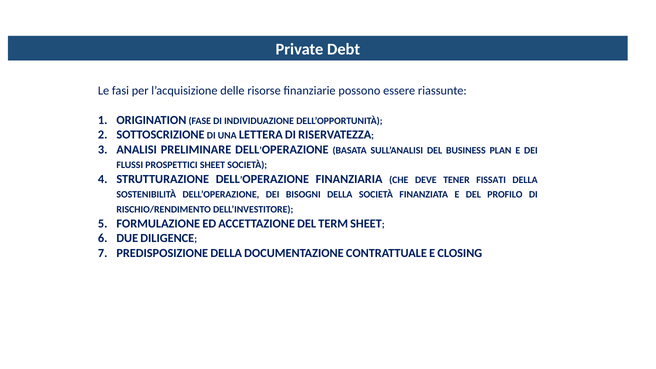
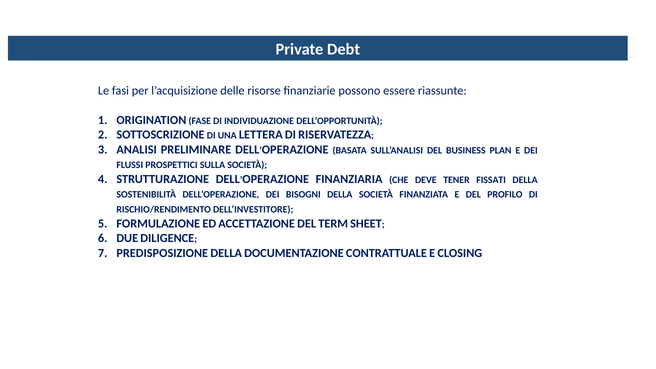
PROSPETTICI SHEET: SHEET -> SULLA (212, 165)
